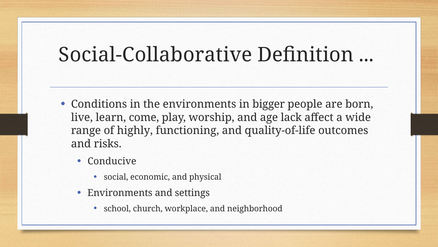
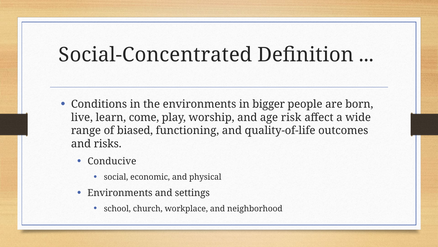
Social-Collaborative: Social-Collaborative -> Social-Concentrated (155, 55)
lack: lack -> risk (291, 117)
highly: highly -> biased (135, 130)
